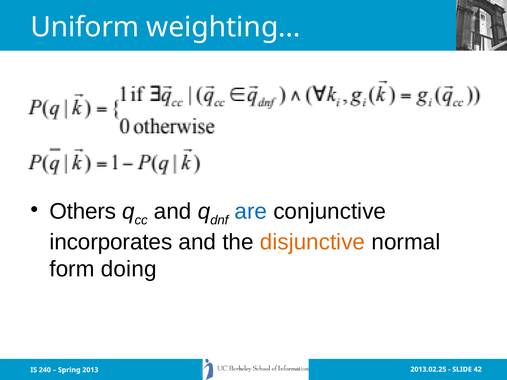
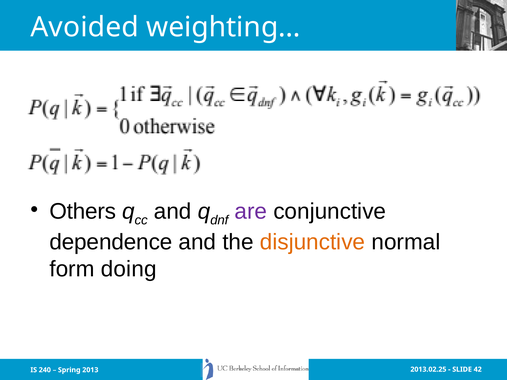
Uniform: Uniform -> Avoided (85, 27)
are colour: blue -> purple (251, 211)
incorporates: incorporates -> dependence (111, 242)
